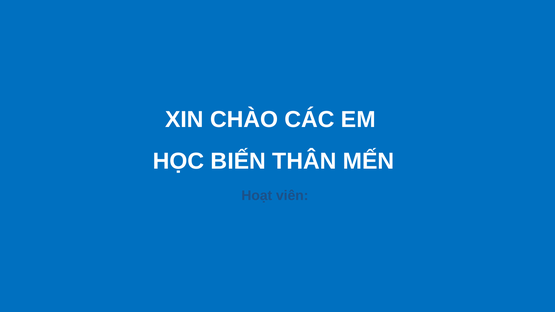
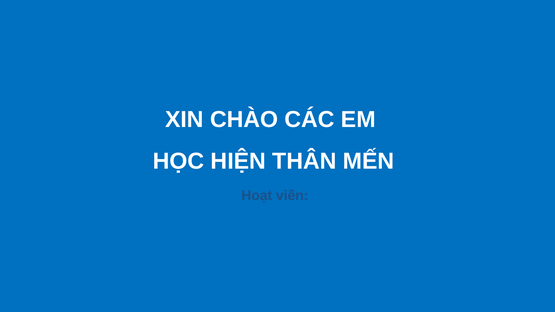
BIẾN: BIẾN -> HIỆN (238, 161)
